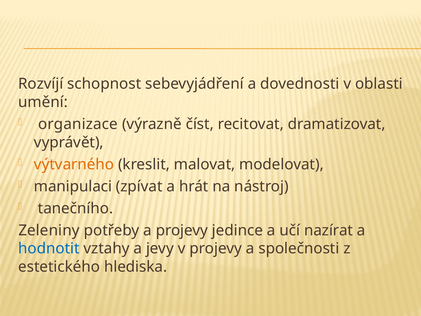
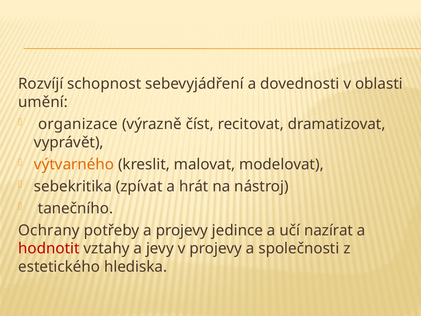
manipulaci: manipulaci -> sebekritika (73, 186)
Zeleniny: Zeleniny -> Ochrany (49, 230)
hodnotit colour: blue -> red (49, 248)
